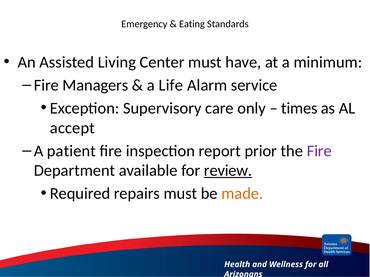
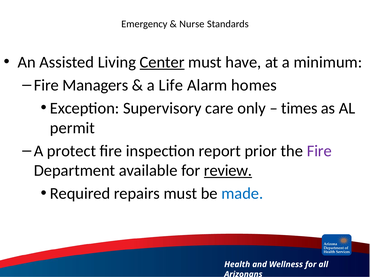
Eating: Eating -> Nurse (192, 24)
Center underline: none -> present (162, 62)
service: service -> homes (254, 85)
accept: accept -> permit (72, 128)
patient: patient -> protect (71, 151)
made colour: orange -> blue (242, 194)
